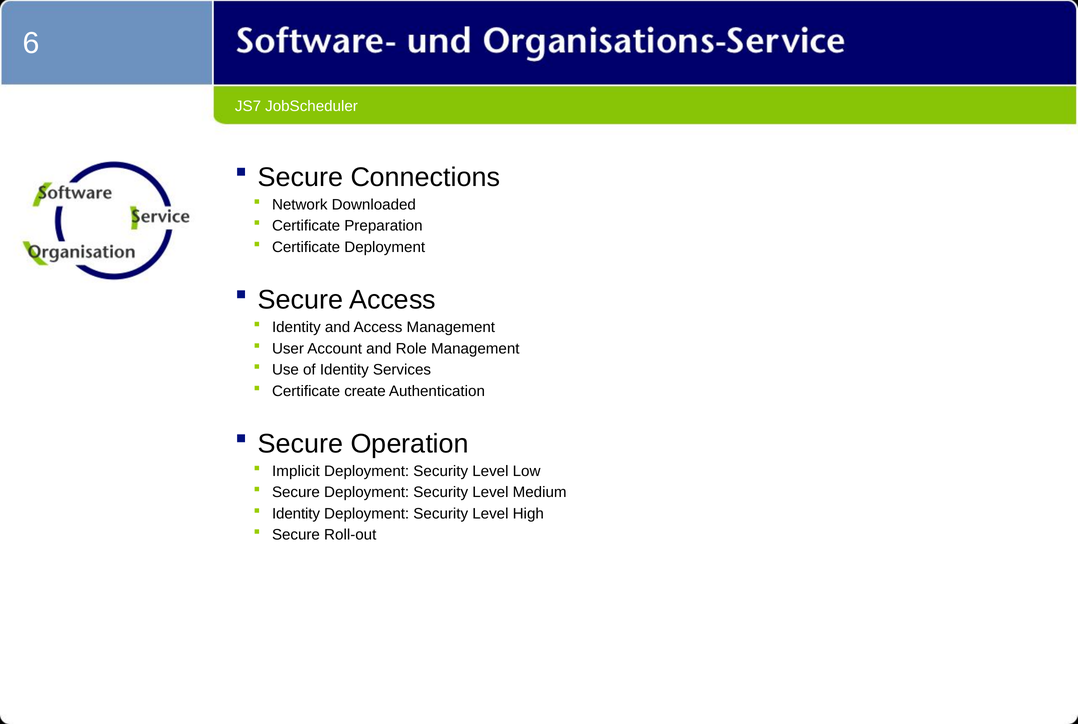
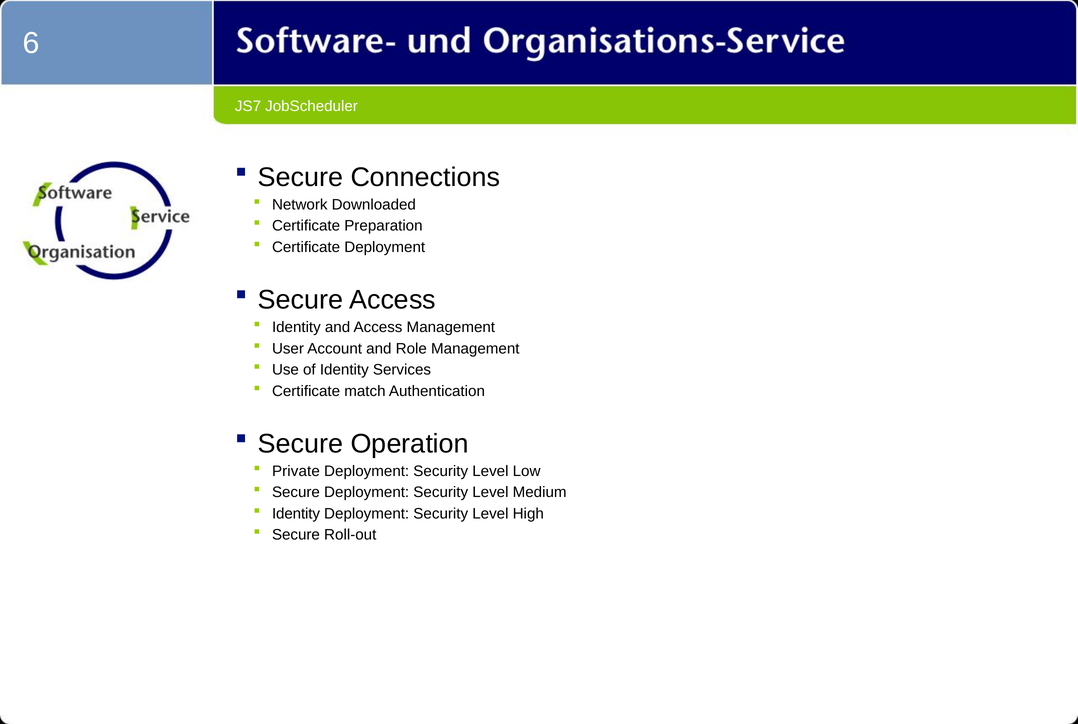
create: create -> match (365, 391)
Implicit: Implicit -> Private (296, 471)
